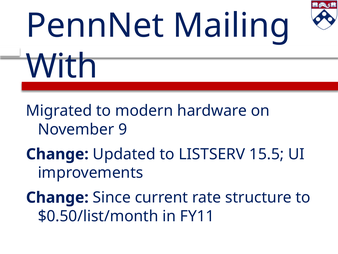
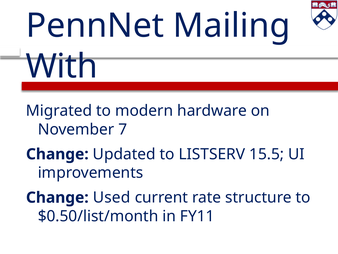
9: 9 -> 7 (123, 129)
Since: Since -> Used (112, 197)
